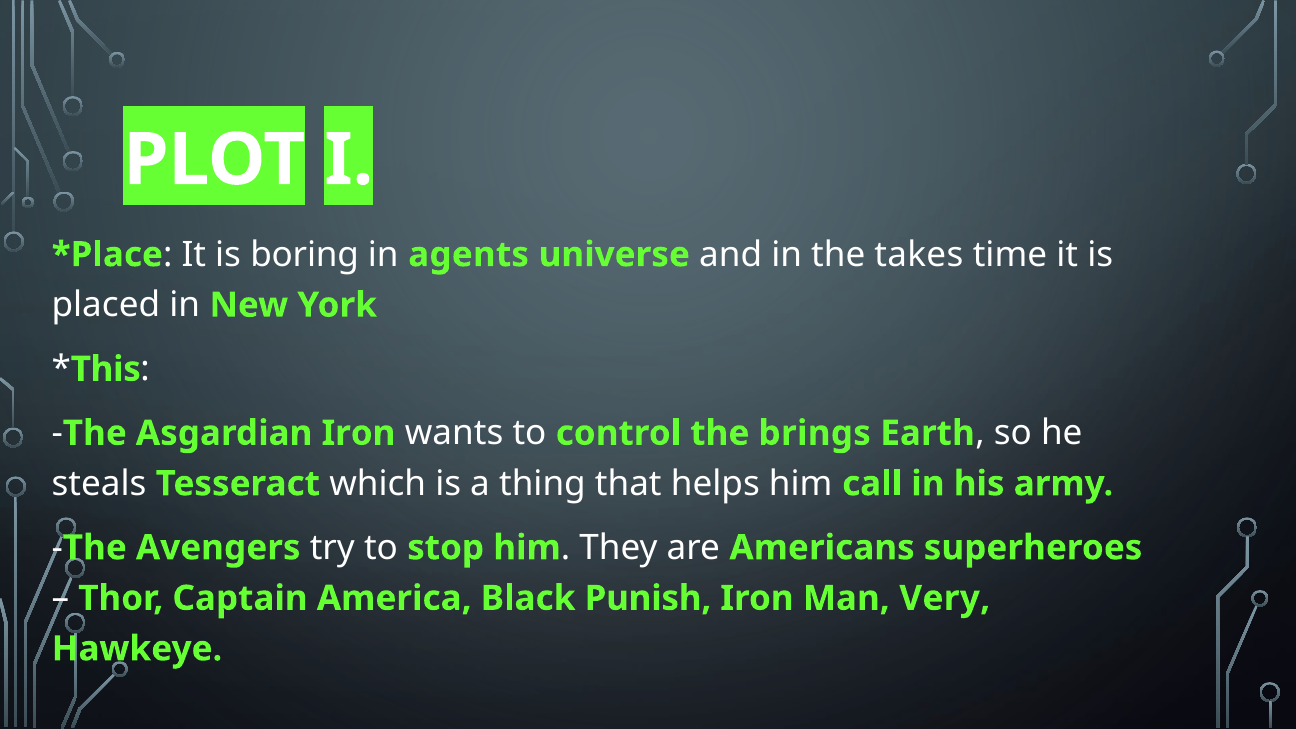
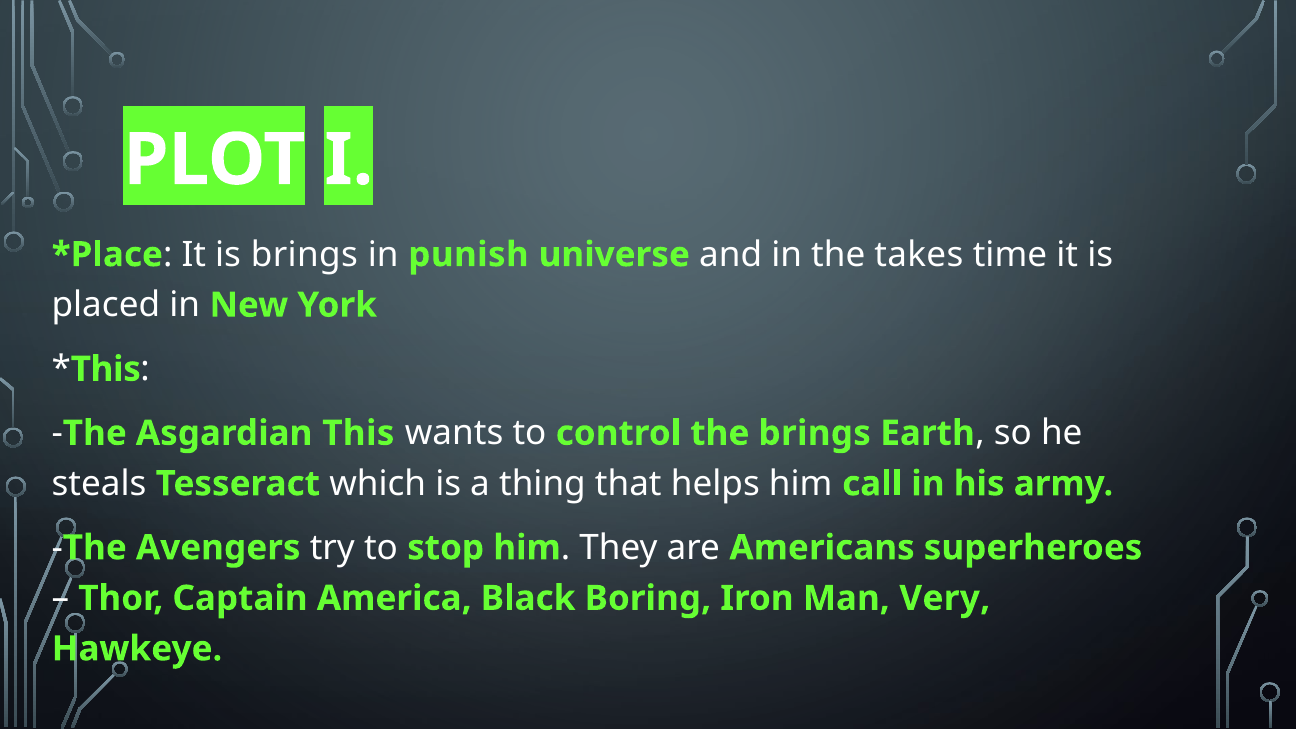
is boring: boring -> brings (304, 255)
agents: agents -> punish (469, 255)
Asgardian Iron: Iron -> This (358, 433)
Punish: Punish -> Boring (648, 598)
